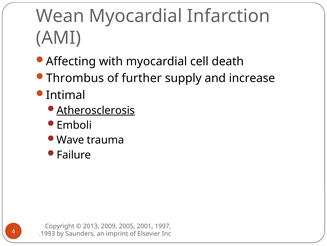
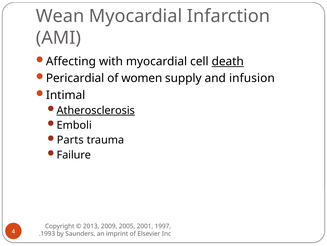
death underline: none -> present (228, 61)
Thrombus: Thrombus -> Pericardial (75, 78)
further: further -> women (142, 78)
increase: increase -> infusion (252, 78)
Wave: Wave -> Parts (70, 140)
